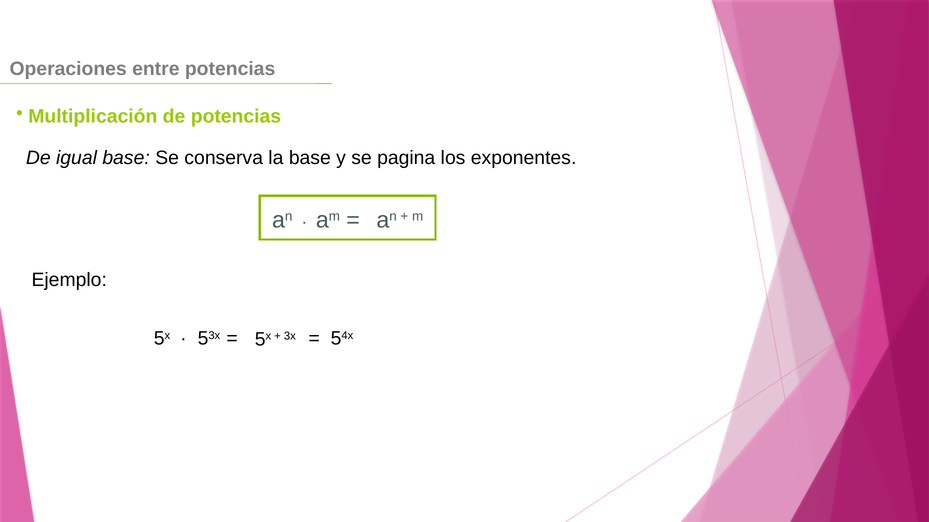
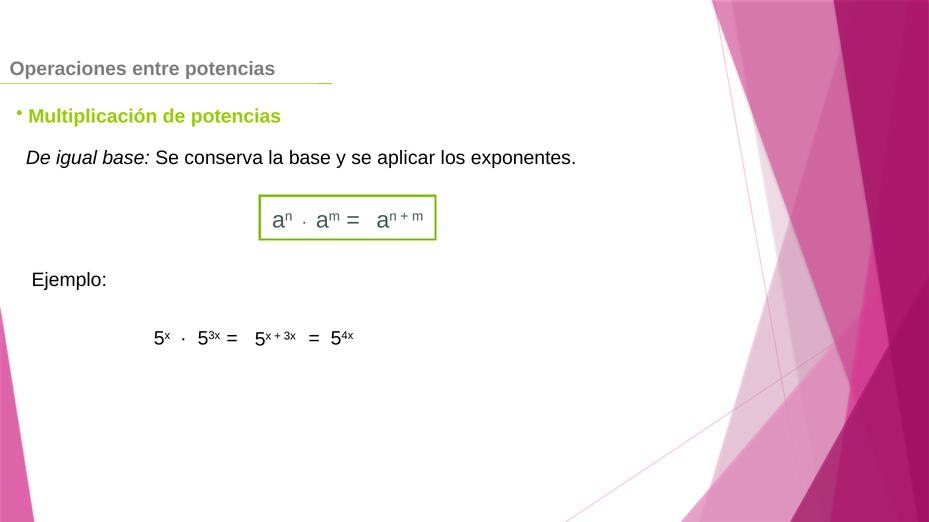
pagina: pagina -> aplicar (406, 158)
